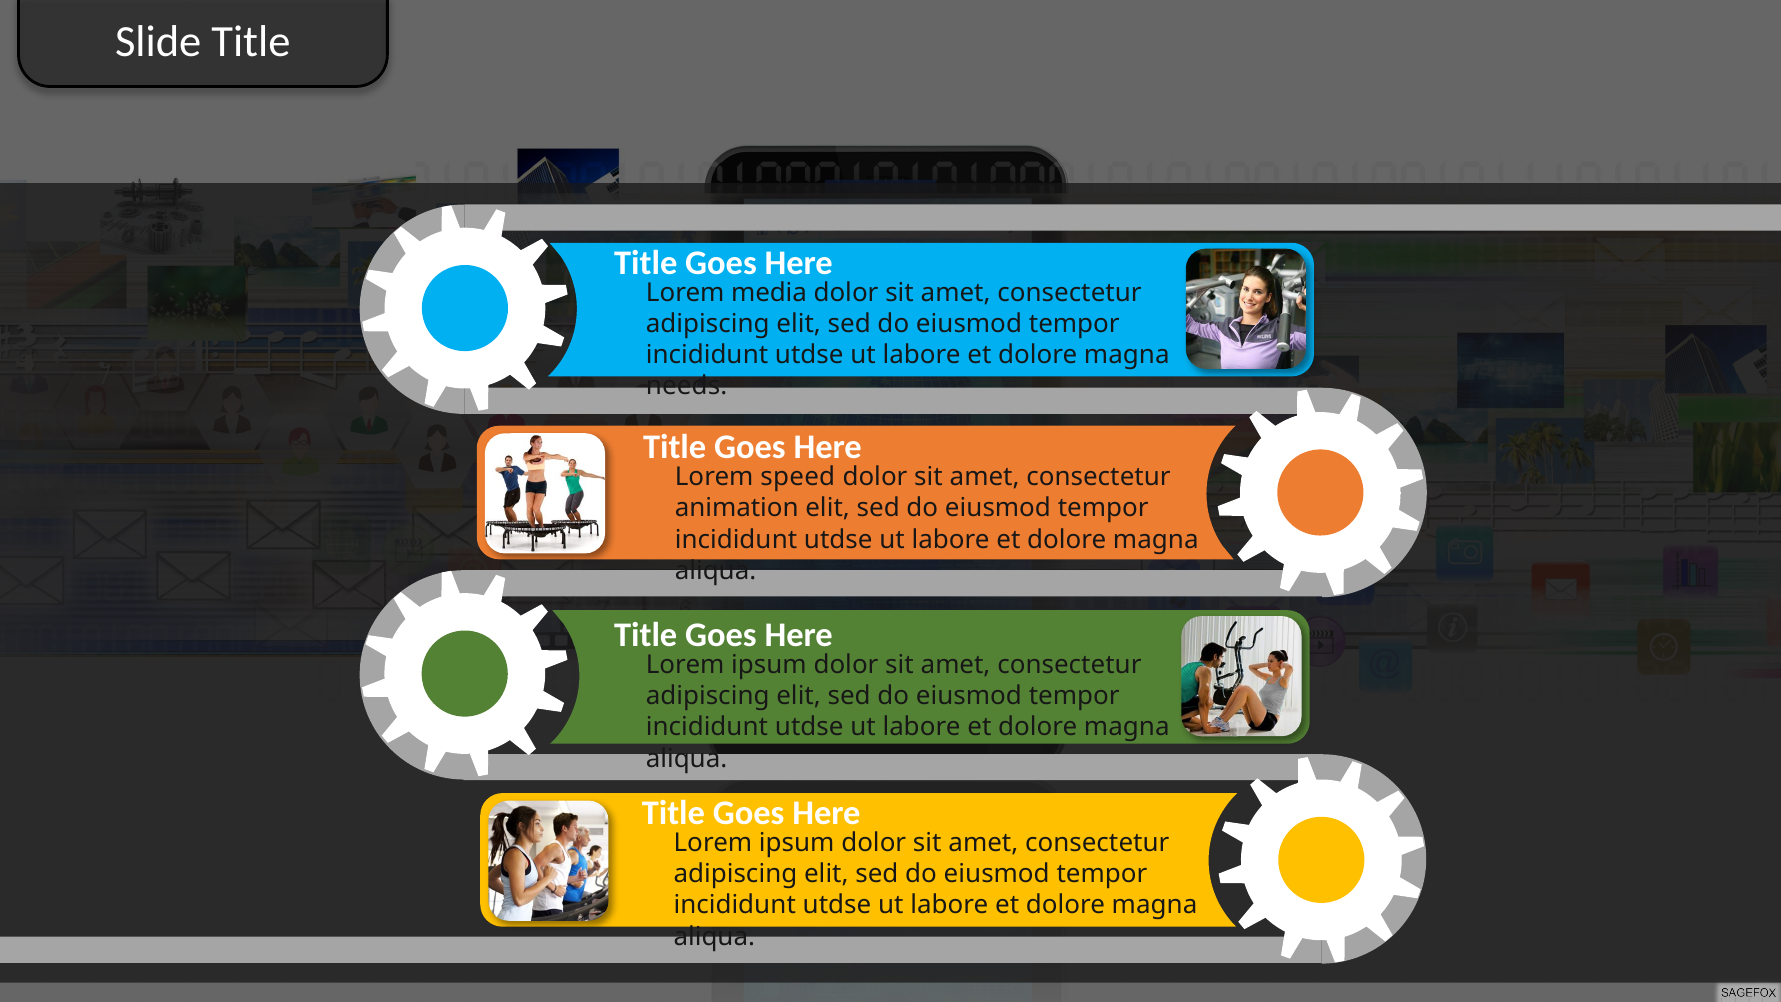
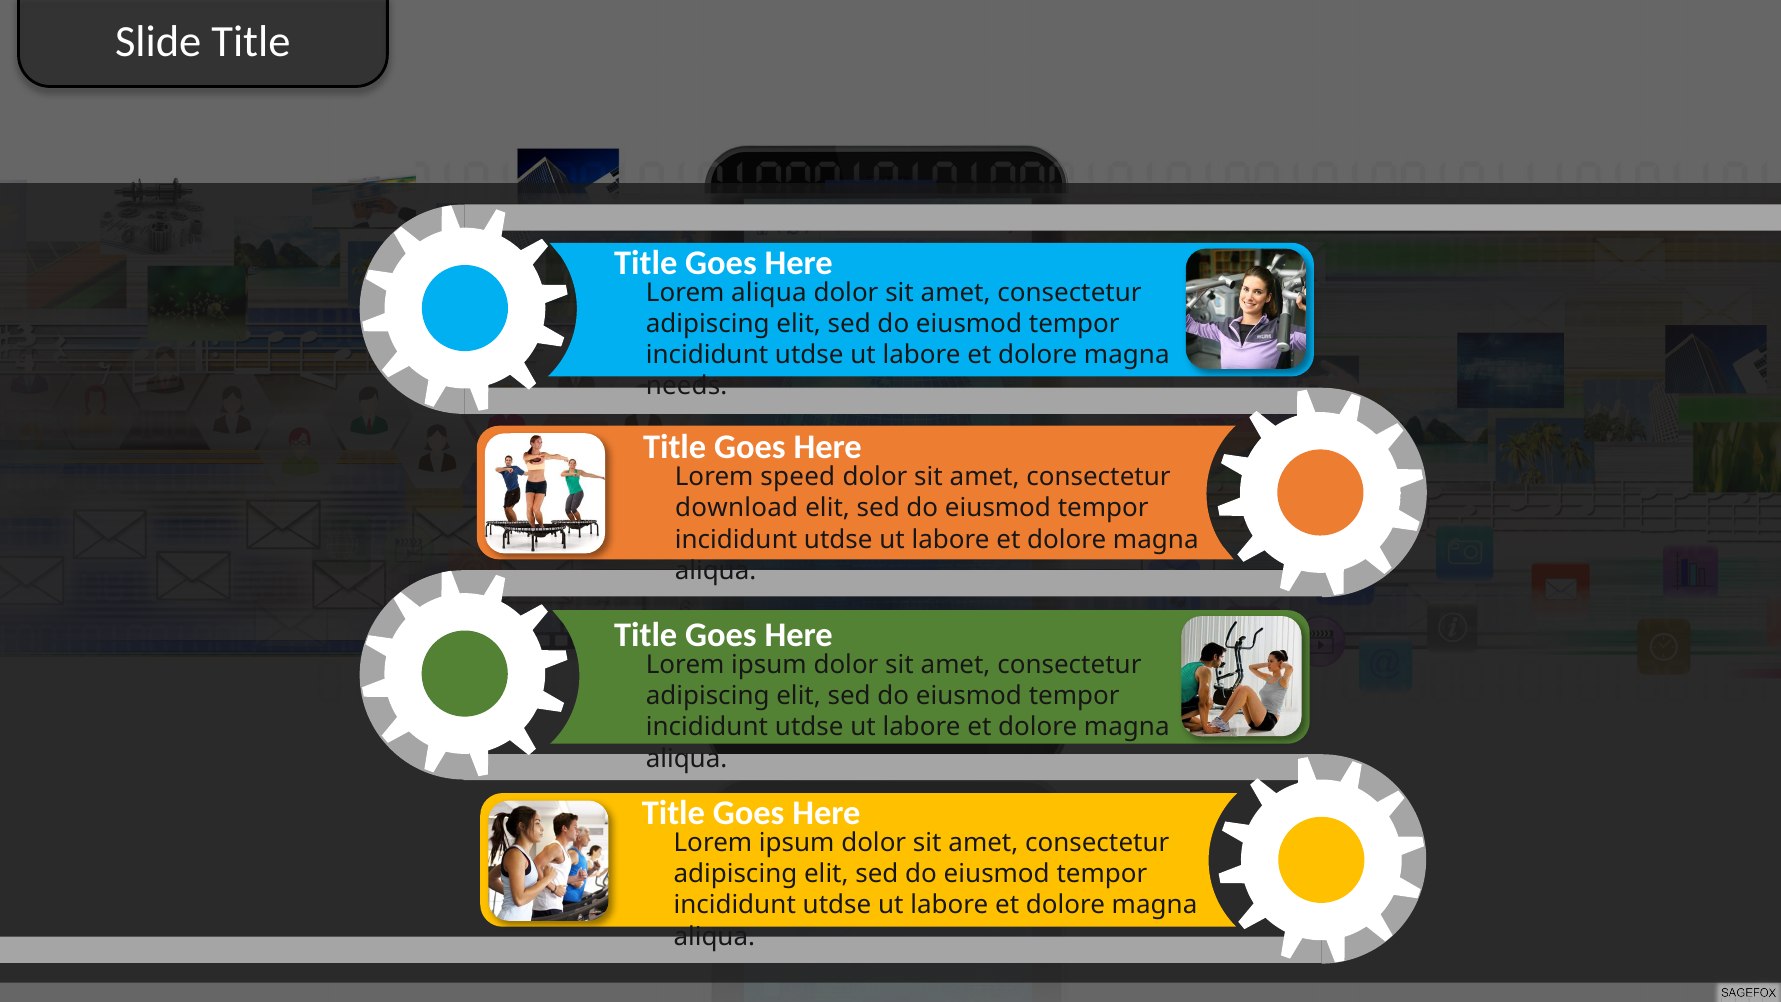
Lorem media: media -> aliqua (769, 293)
animation: animation -> download (737, 508)
